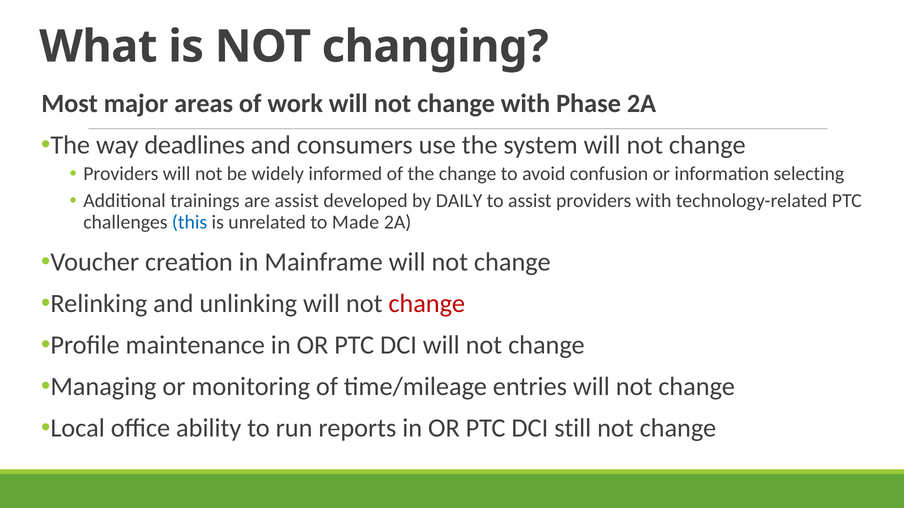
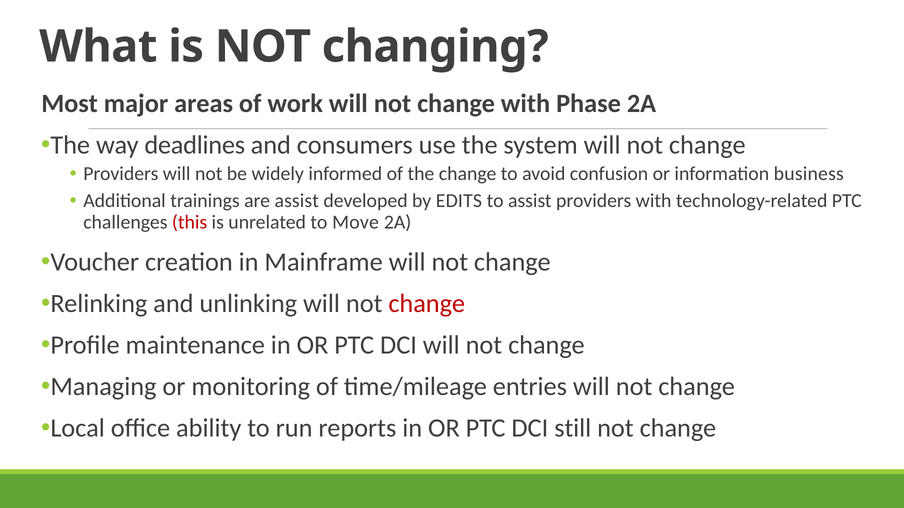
selecting: selecting -> business (809, 174)
DAILY: DAILY -> EDITS (459, 201)
this colour: blue -> red (190, 222)
Made: Made -> Move (356, 222)
